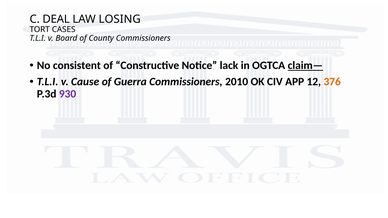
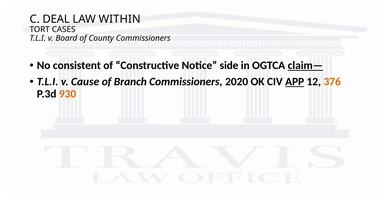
LOSING: LOSING -> WITHIN (120, 19)
lack: lack -> side (229, 66)
Guerra: Guerra -> Branch (130, 82)
2010: 2010 -> 2020 (237, 82)
APP underline: none -> present (295, 82)
930 colour: purple -> orange (68, 94)
